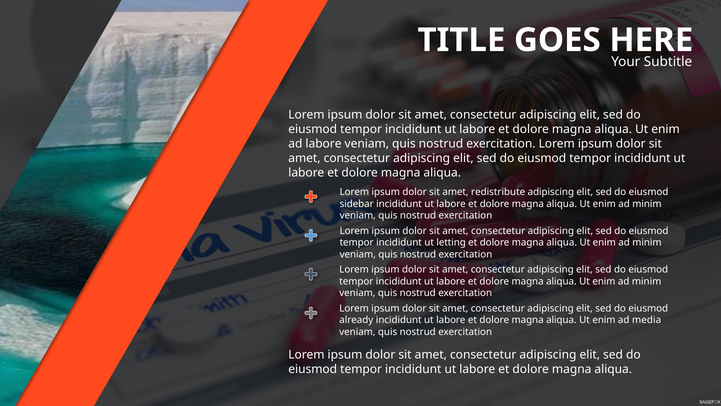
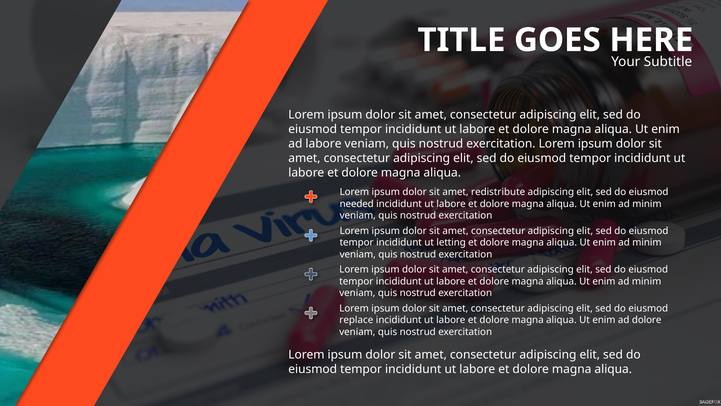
sidebar: sidebar -> needed (357, 204)
already: already -> replace (356, 320)
ad media: media -> dolore (647, 320)
